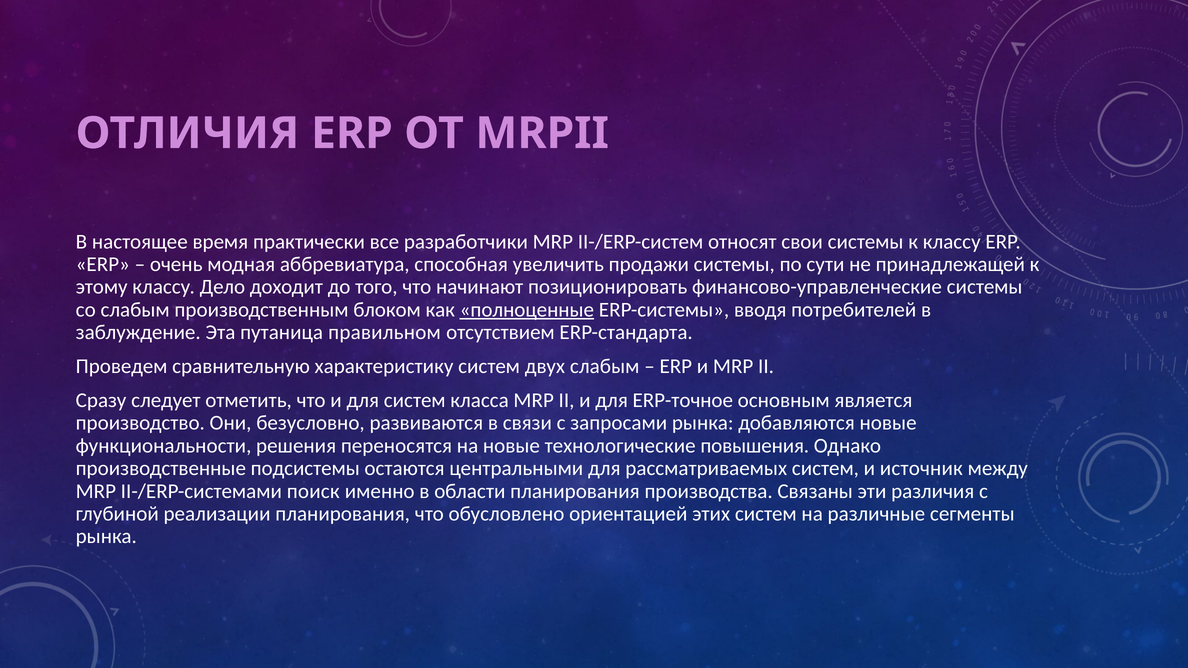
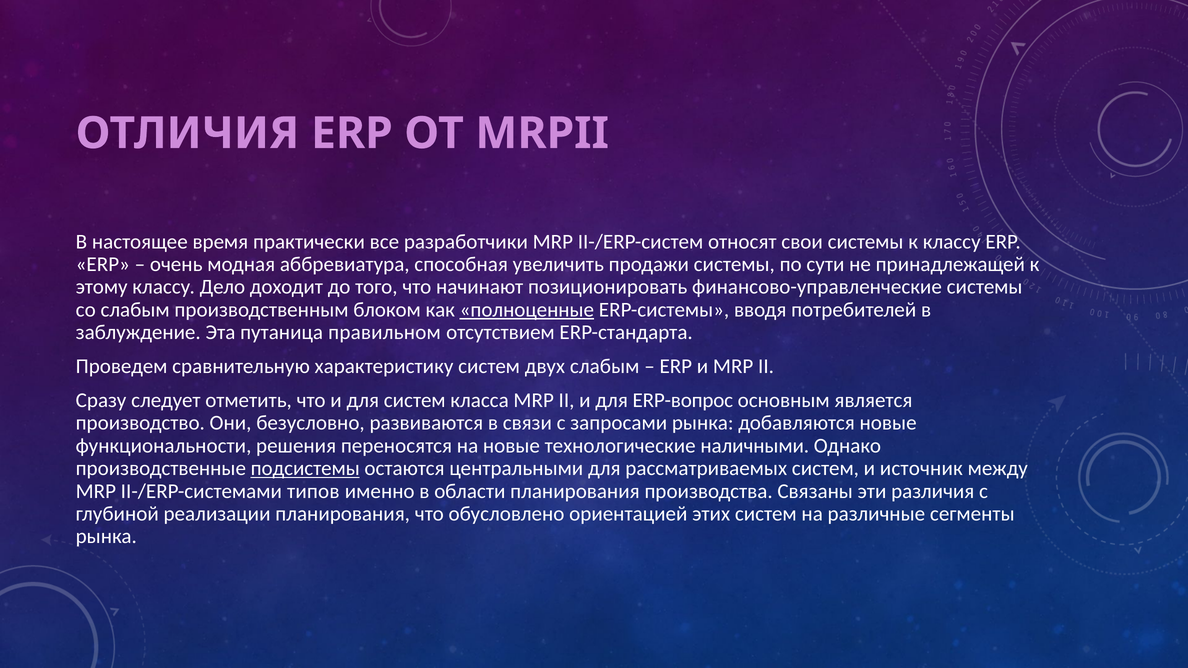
ERP-точное: ERP-точное -> ERP-вопрос (683, 400)
повышения: повышения -> наличными (755, 446)
подсистемы underline: none -> present (305, 469)
поиск: поиск -> типов (313, 491)
